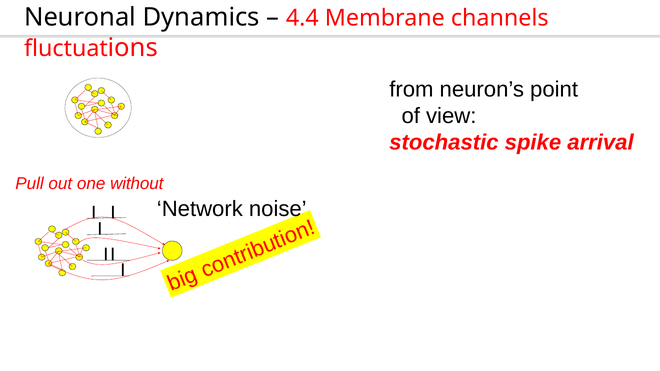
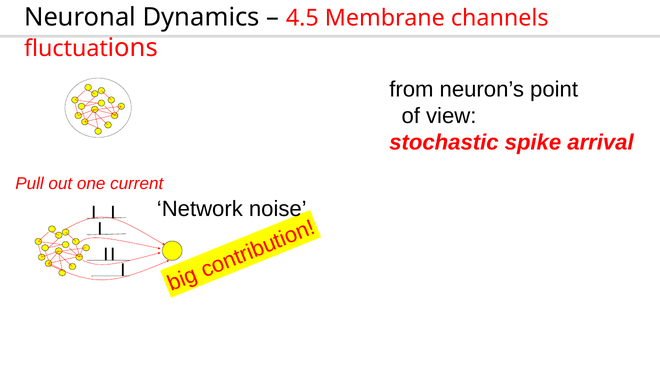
4.4: 4.4 -> 4.5 (302, 18)
without: without -> current (137, 183)
